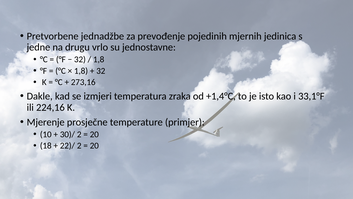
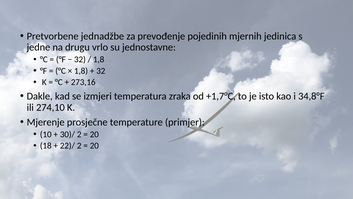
+1,4°C: +1,4°C -> +1,7°C (221, 96)
33,1°F: 33,1°F -> 34,8°F (311, 96)
224,16: 224,16 -> 274,10 (50, 107)
